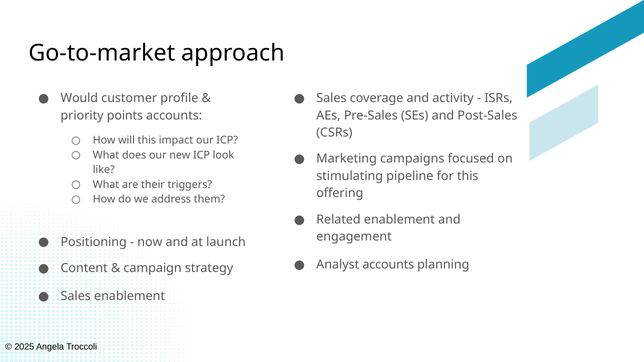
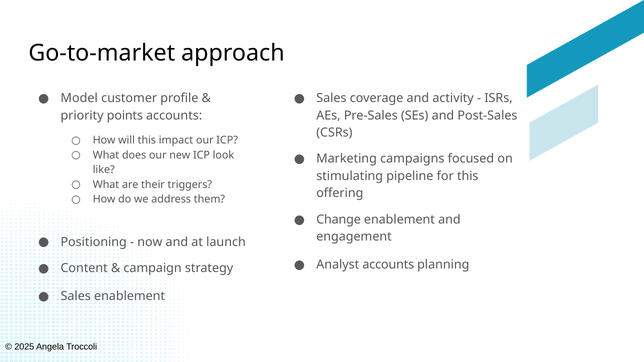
Would: Would -> Model (79, 98)
Related: Related -> Change (339, 220)
